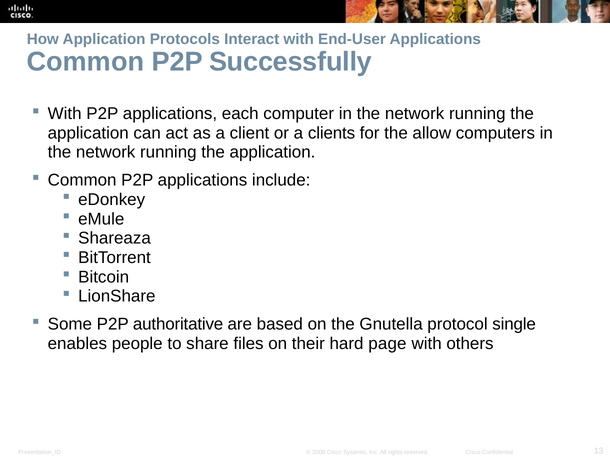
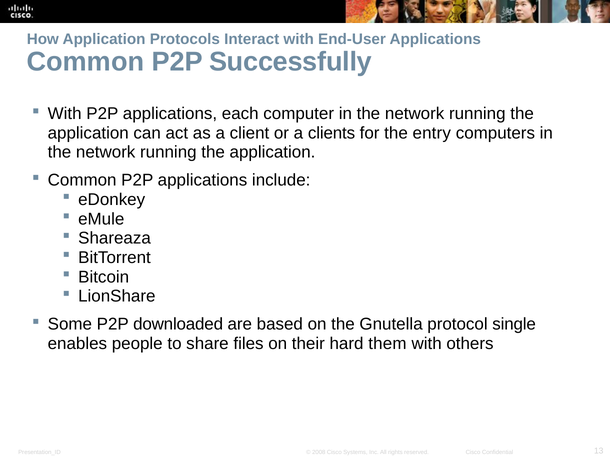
allow: allow -> entry (432, 133)
authoritative: authoritative -> downloaded (178, 324)
page: page -> them (387, 343)
